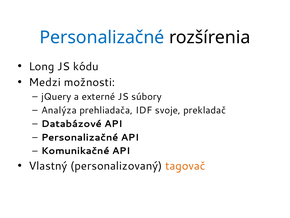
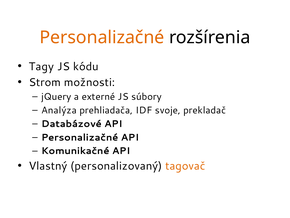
Personalizačné colour: blue -> orange (102, 37)
Long: Long -> Tagy (41, 66)
Medzi: Medzi -> Strom (45, 82)
